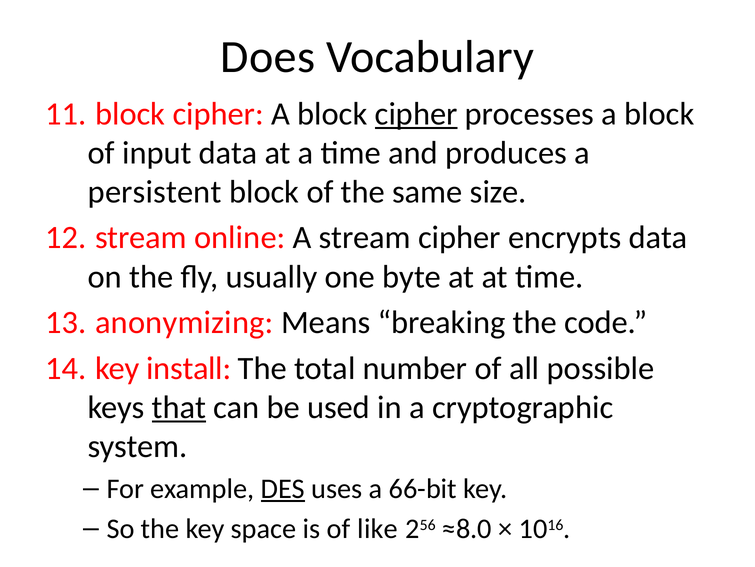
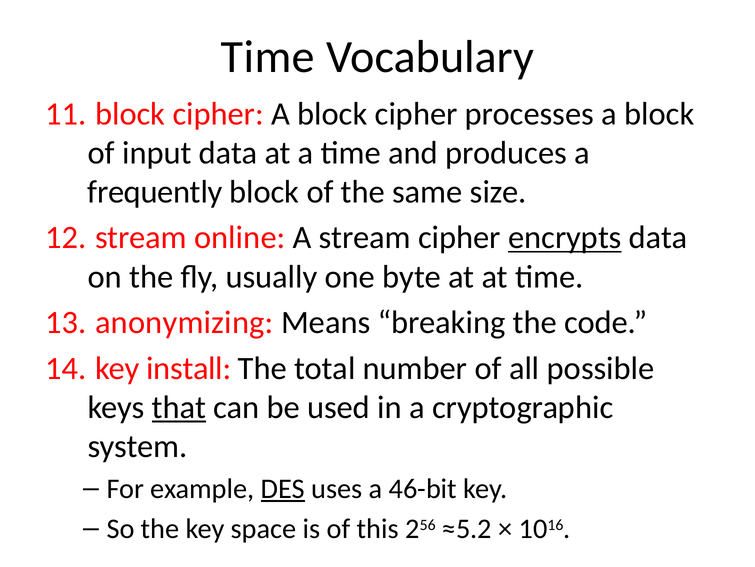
Does: Does -> Time (268, 57)
cipher underline: present -> none (416, 114)
persistent: persistent -> frequently (155, 192)
encrypts underline: none -> present (565, 237)
66-bit: 66-bit -> 46-bit (423, 488)
like: like -> this (378, 528)
≈8.0: ≈8.0 -> ≈5.2 (467, 528)
